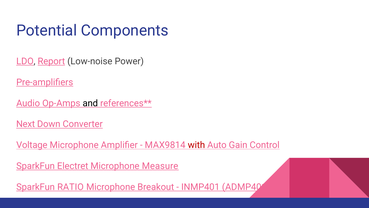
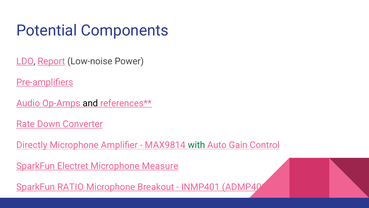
Next: Next -> Rate (26, 124)
Voltage: Voltage -> Directly (32, 145)
with colour: red -> green (196, 145)
